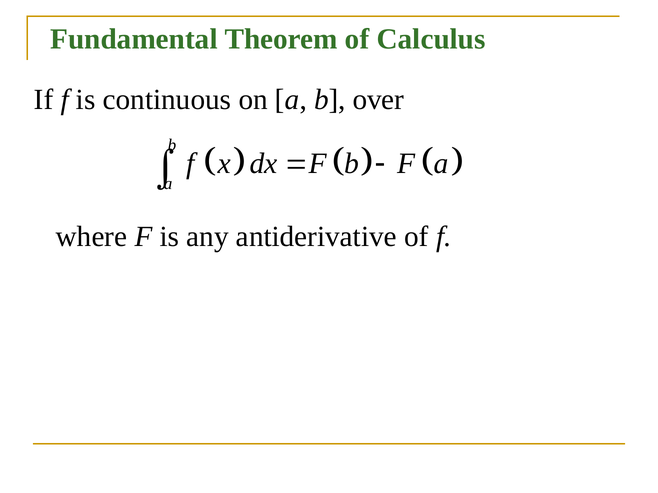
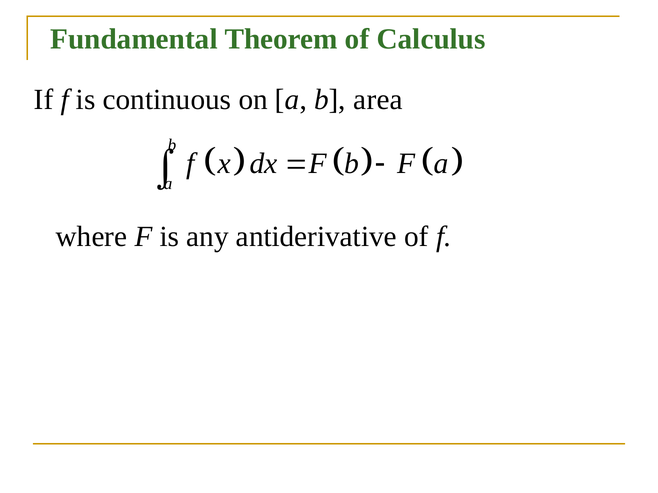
over: over -> area (378, 100)
